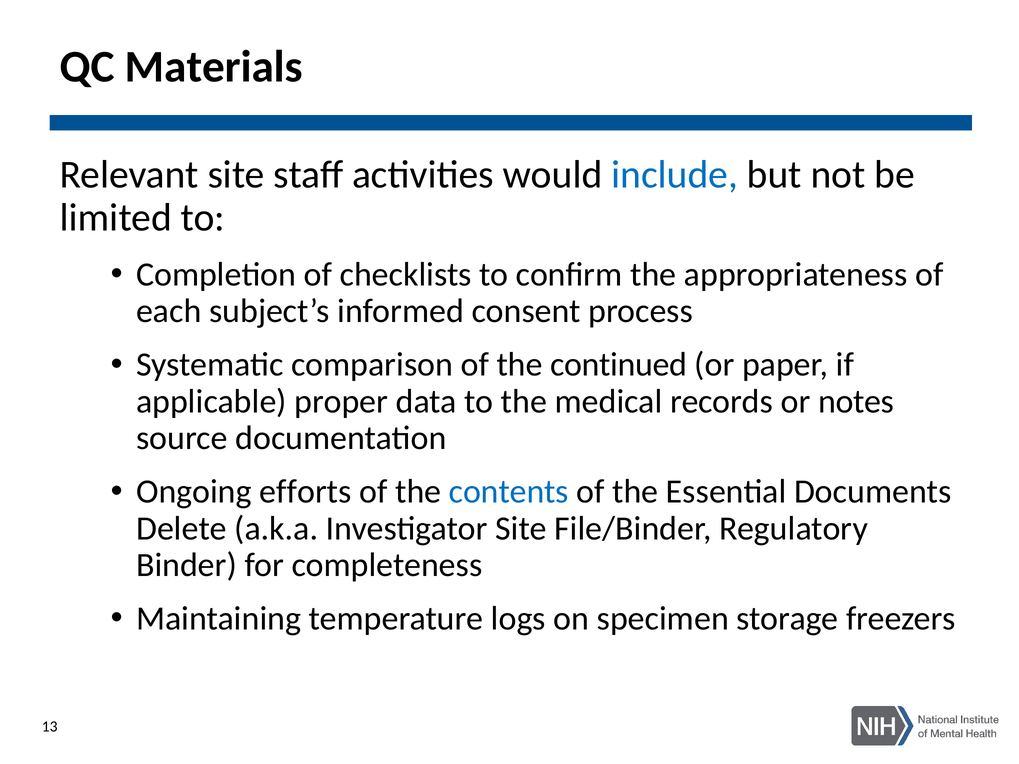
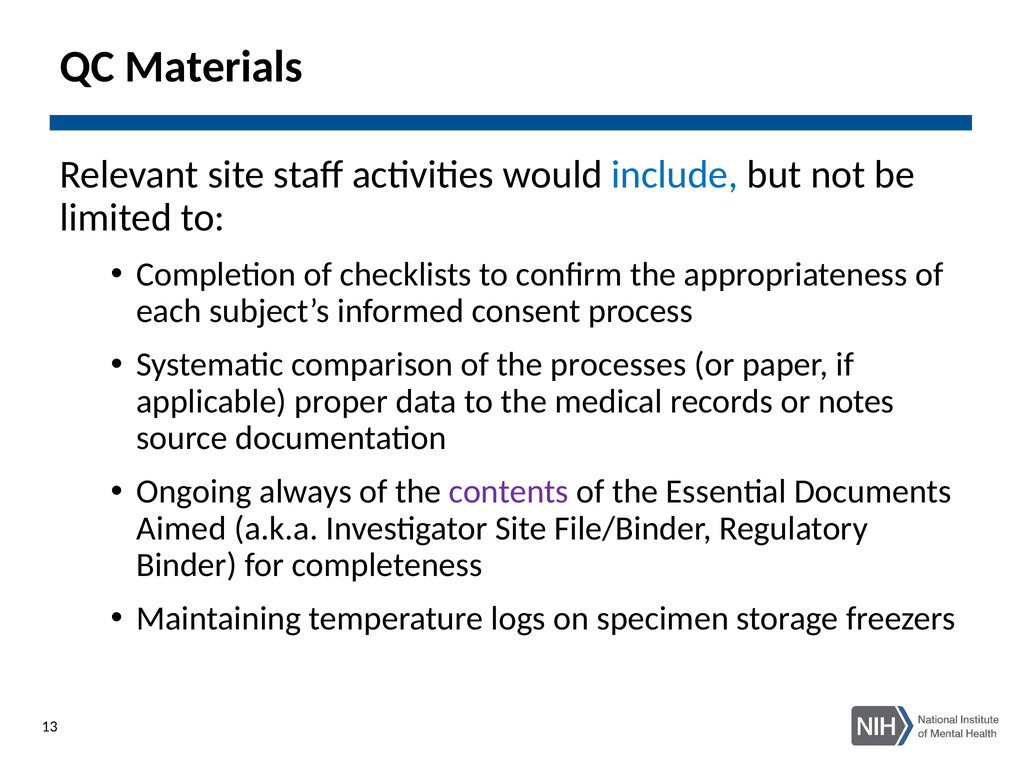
continued: continued -> processes (618, 365)
efforts: efforts -> always (306, 492)
contents colour: blue -> purple (509, 492)
Delete: Delete -> Aimed (181, 528)
